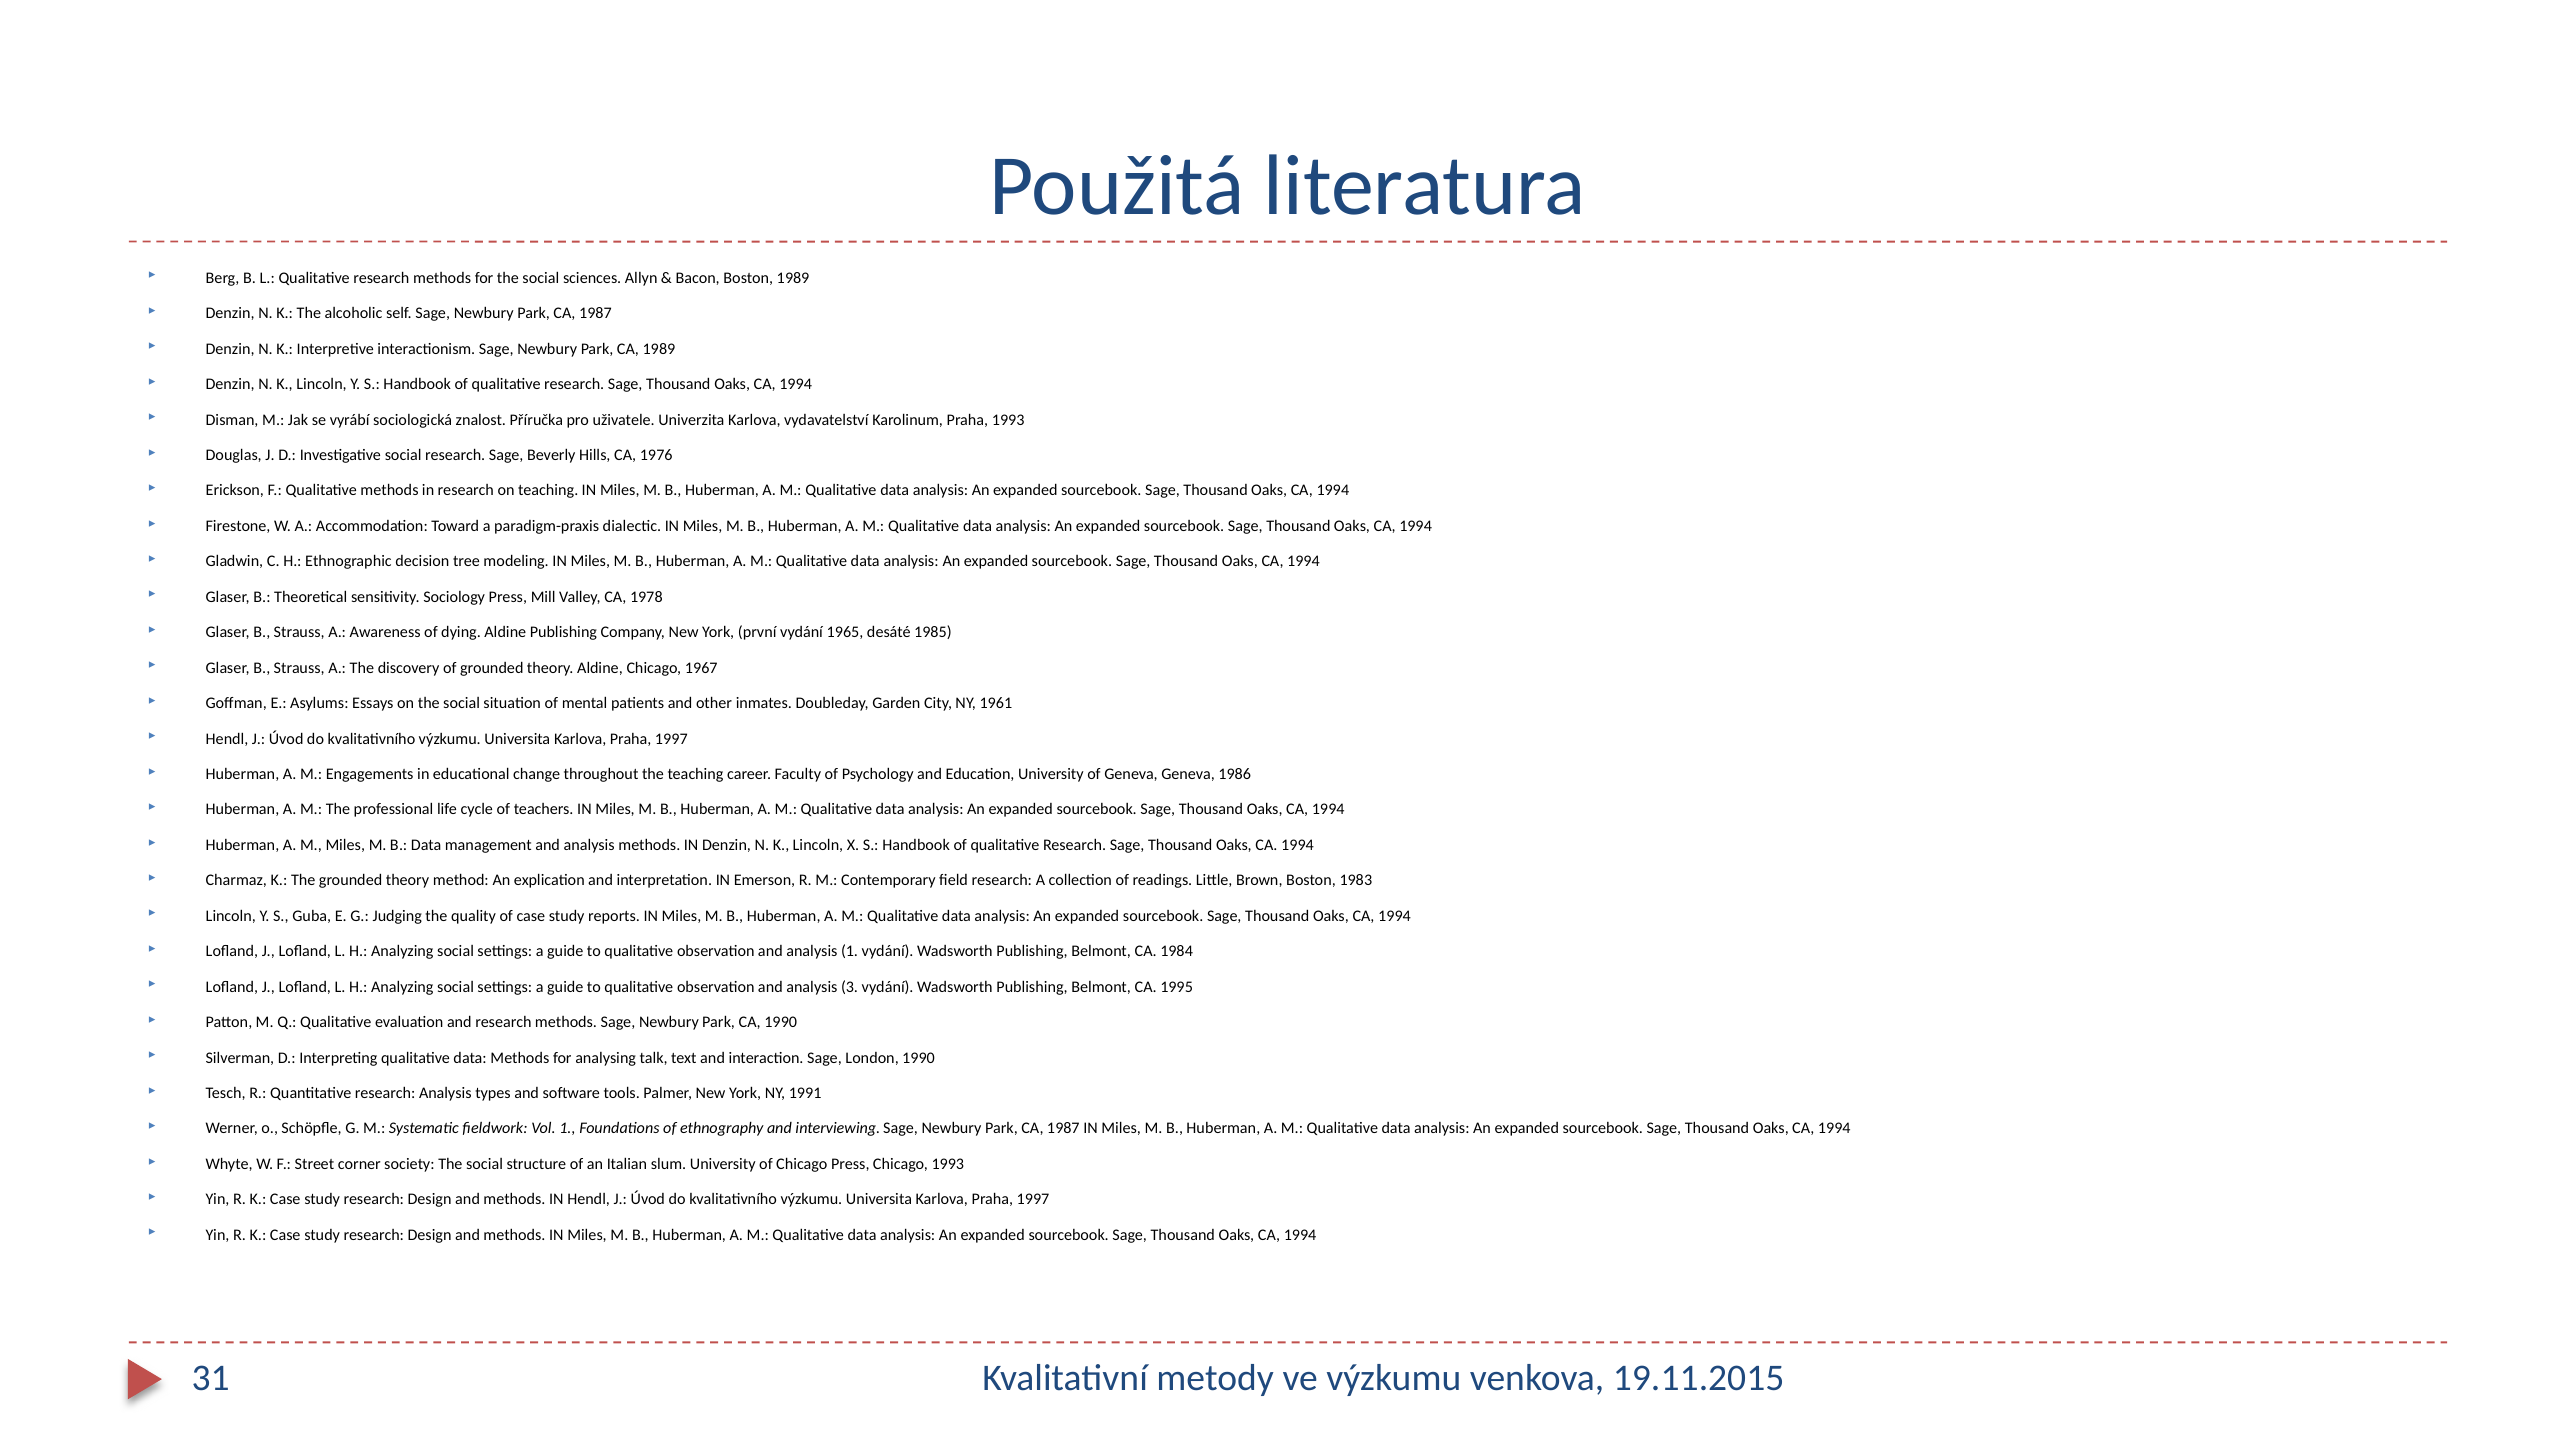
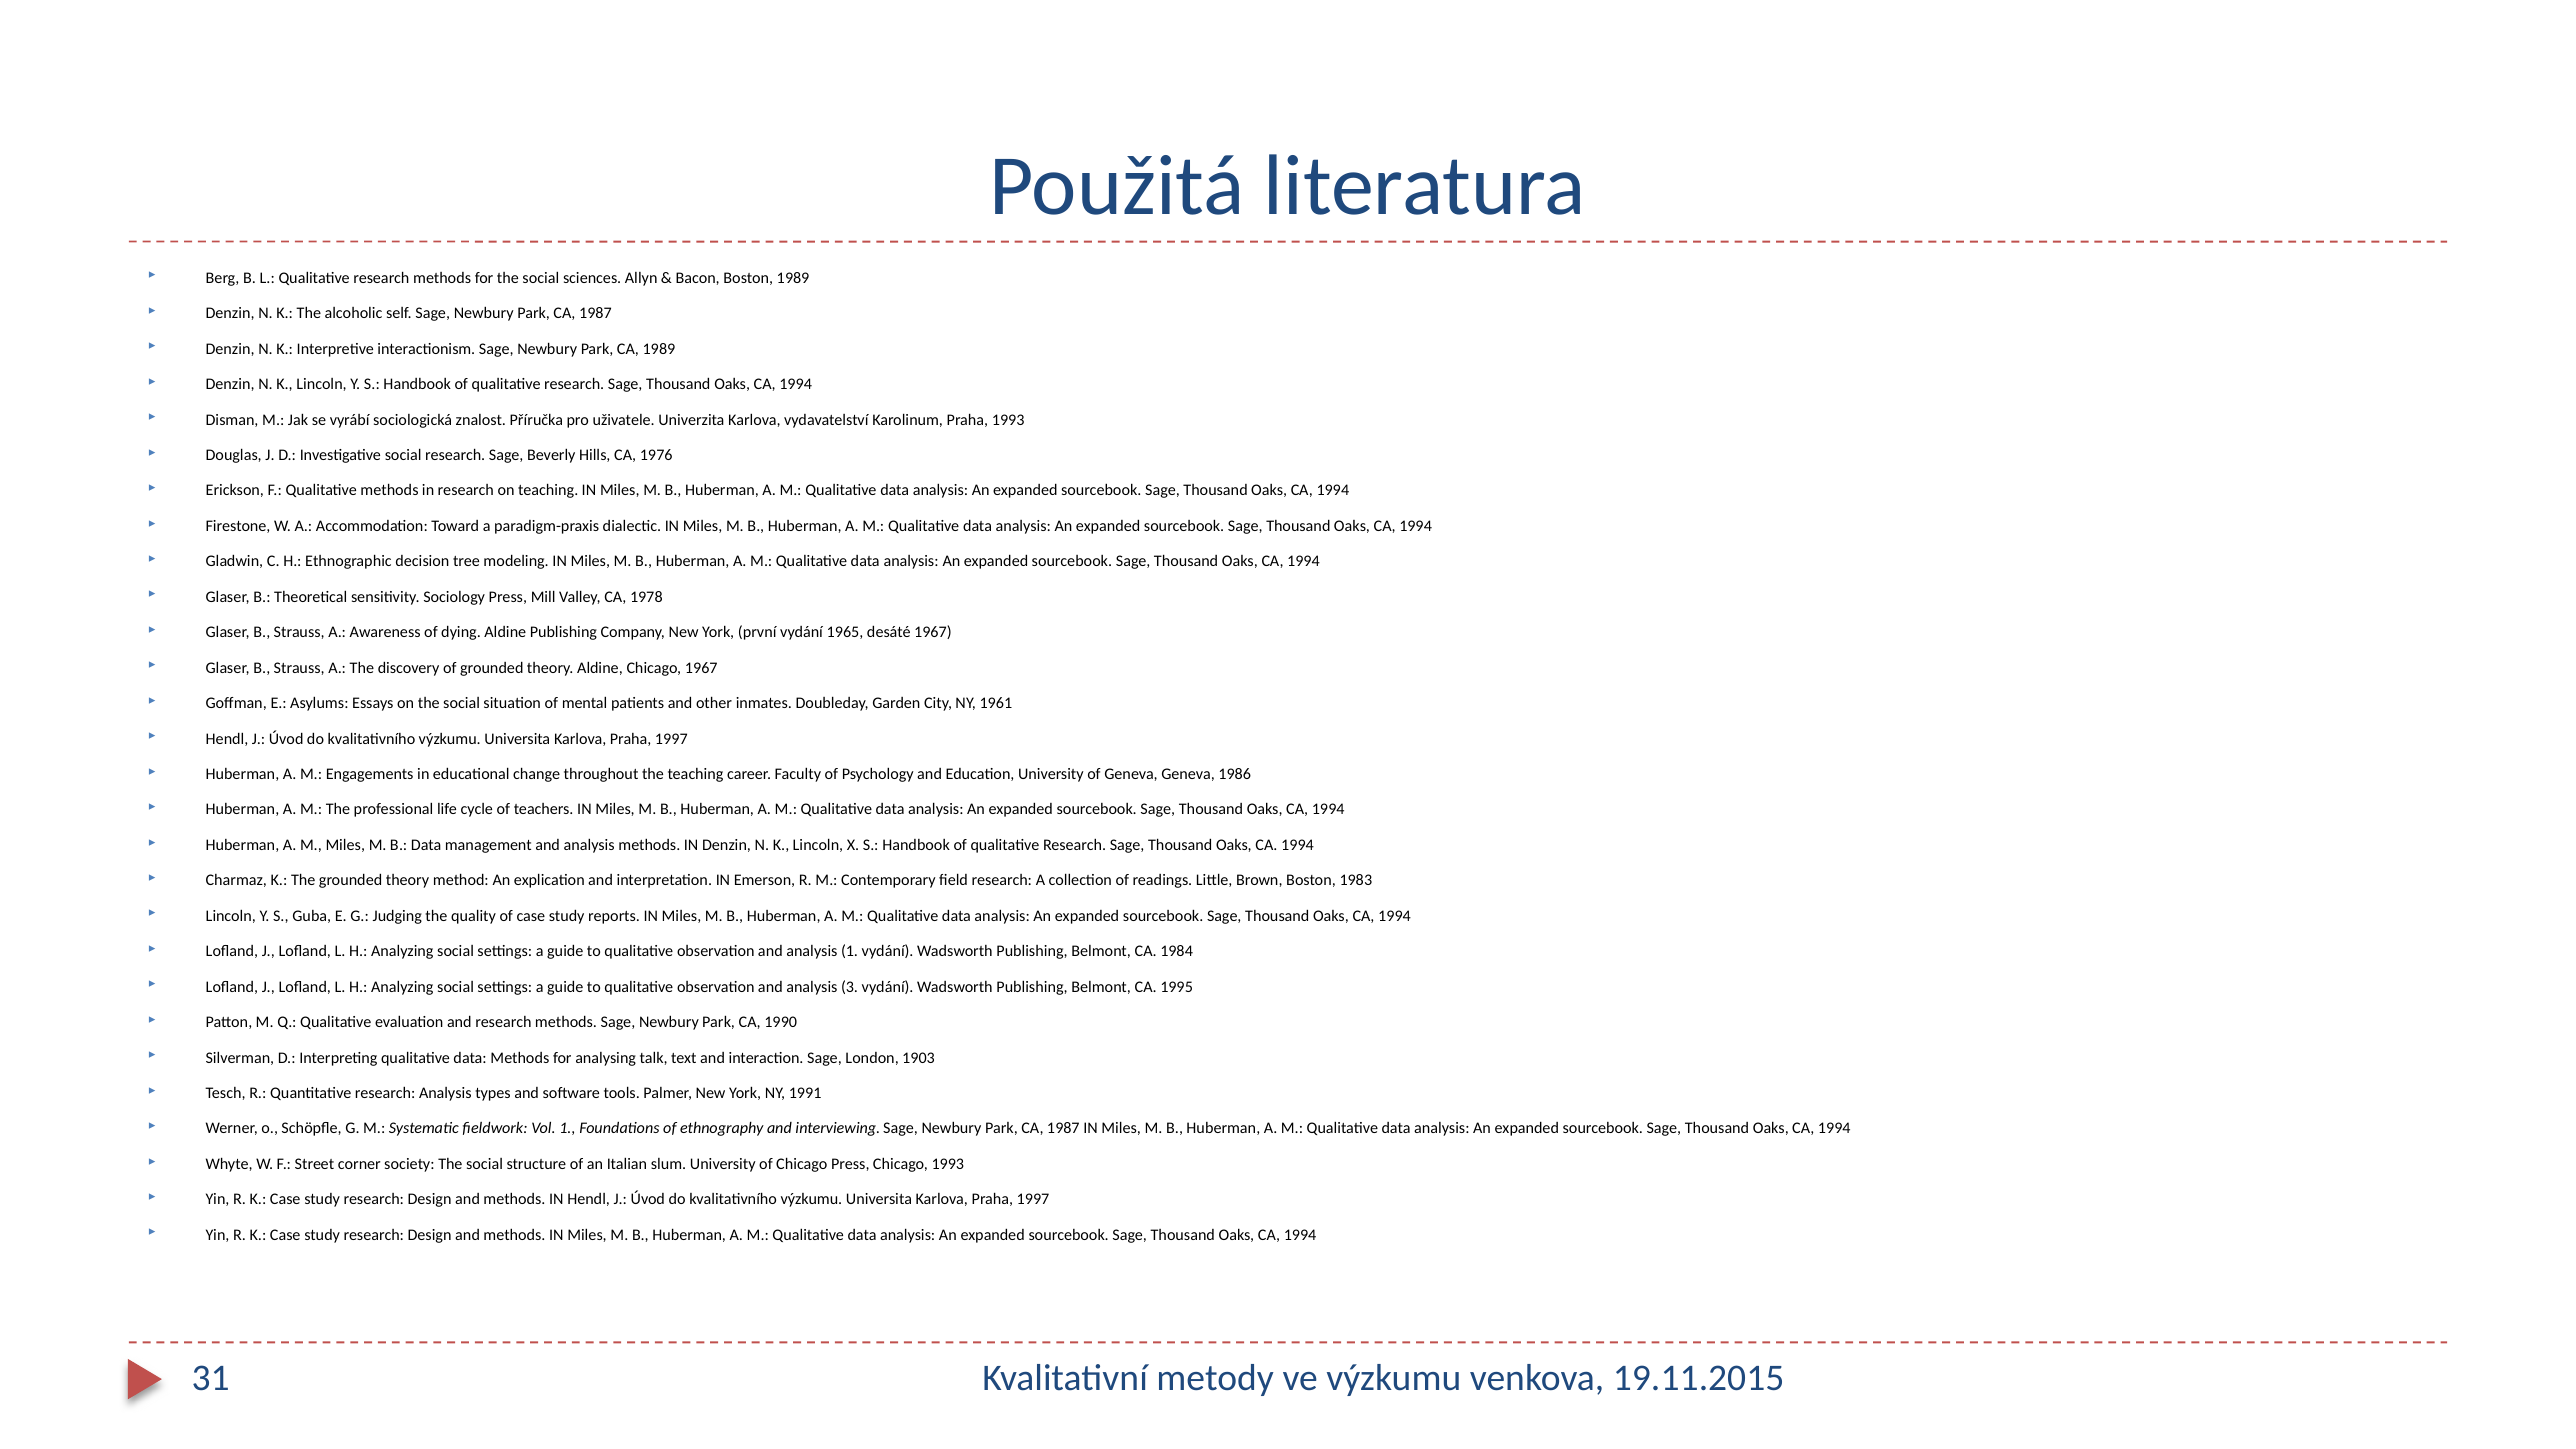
desáté 1985: 1985 -> 1967 (933, 632)
London 1990: 1990 -> 1903 (919, 1058)
